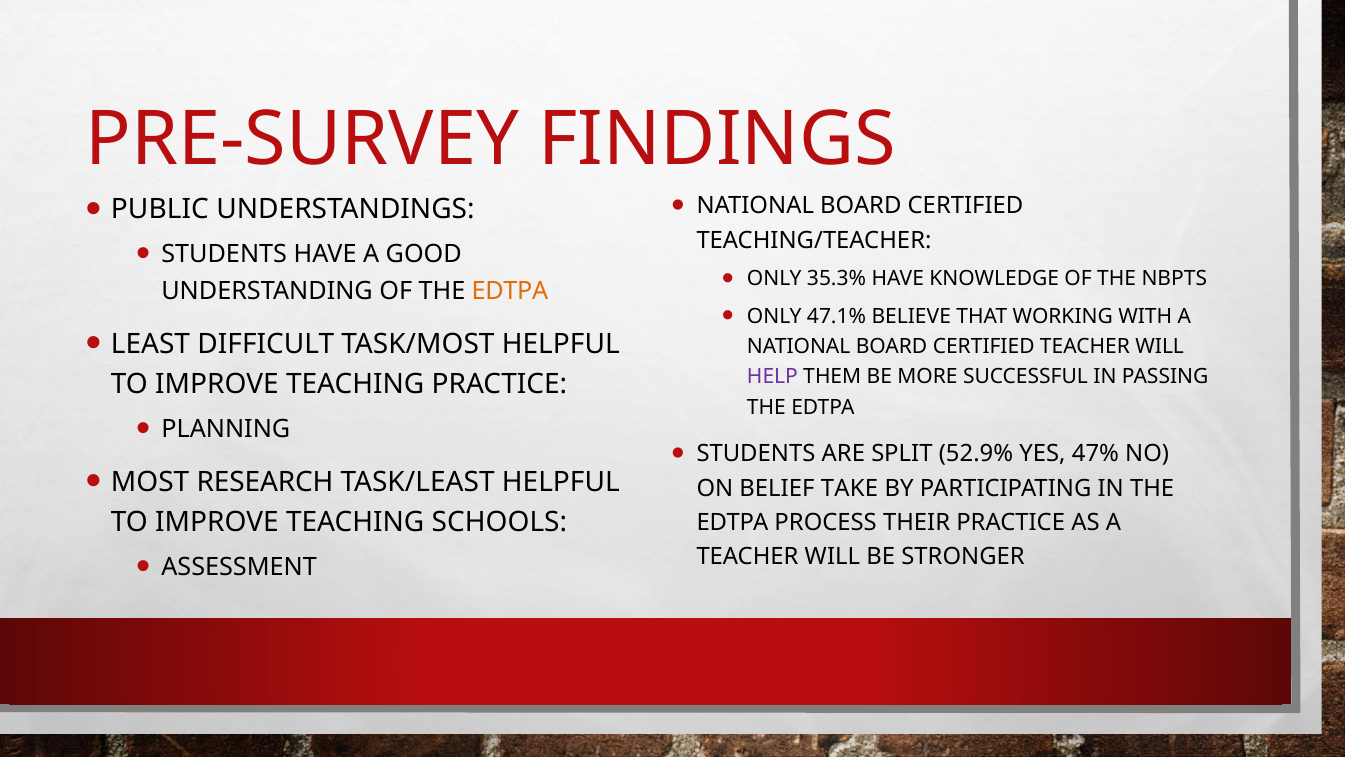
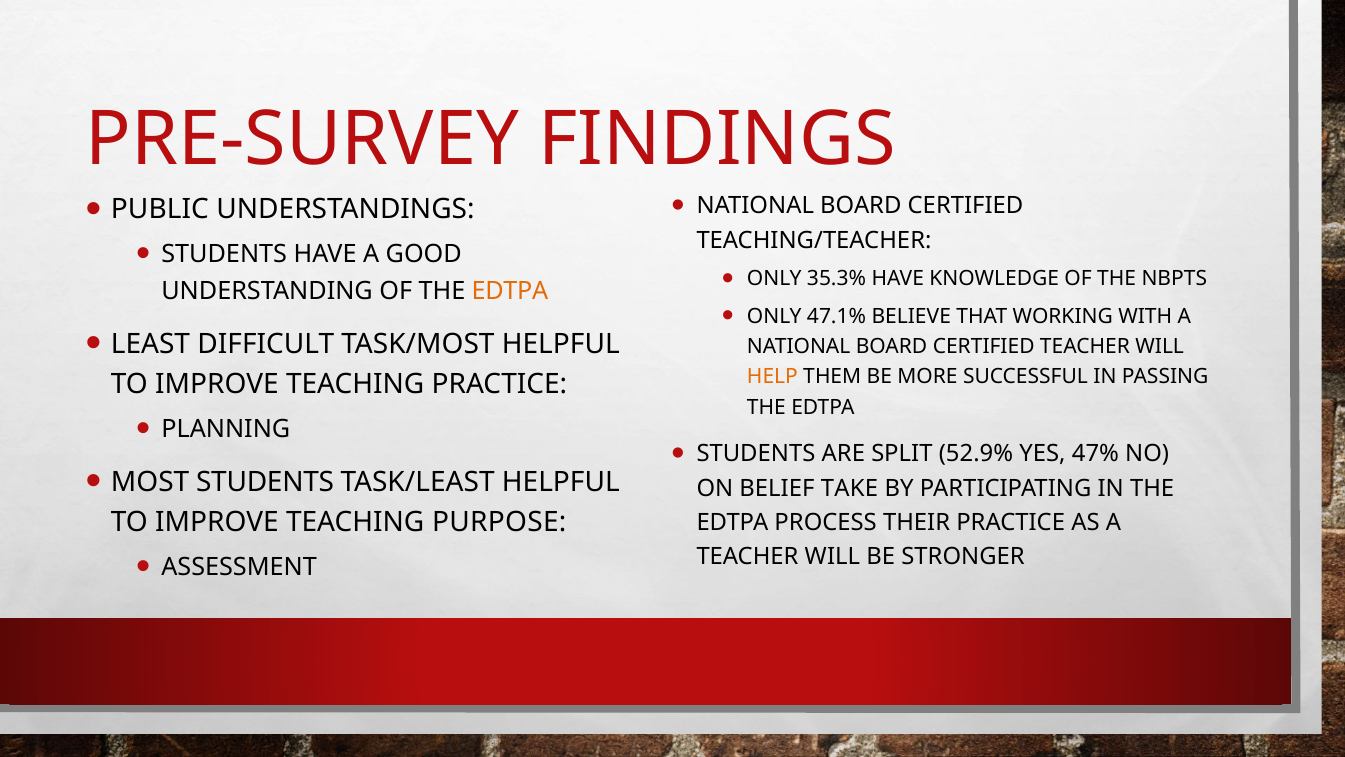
HELP colour: purple -> orange (772, 377)
MOST RESEARCH: RESEARCH -> STUDENTS (265, 482)
SCHOOLS: SCHOOLS -> PURPOSE (499, 522)
